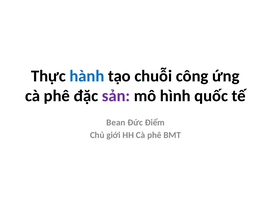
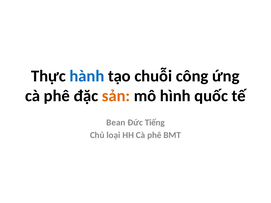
sản colour: purple -> orange (116, 96)
Điểm: Điểm -> Tiếng (155, 123)
giới: giới -> loại (113, 135)
